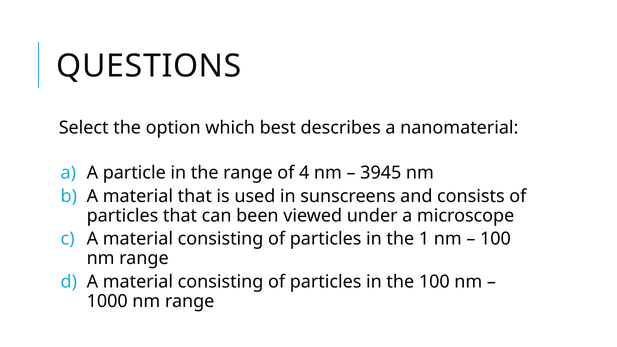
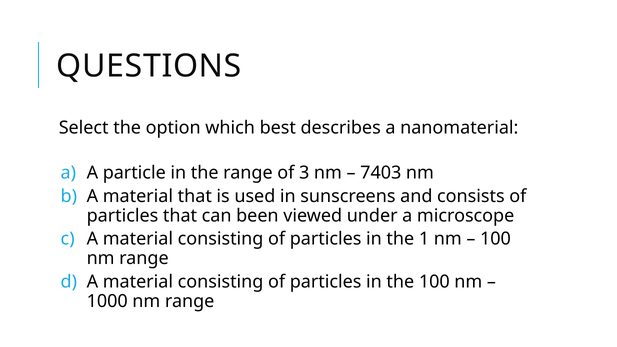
4: 4 -> 3 (304, 173)
3945: 3945 -> 7403 (381, 173)
